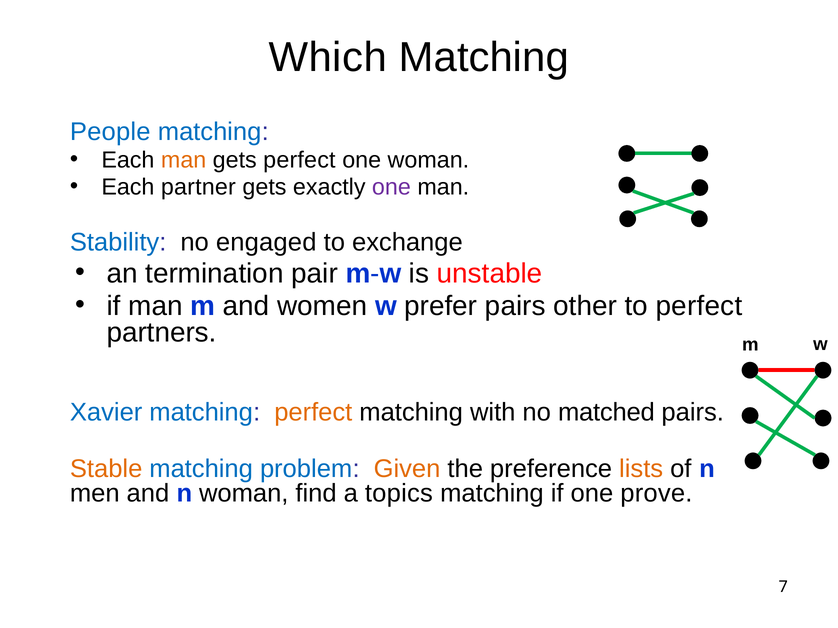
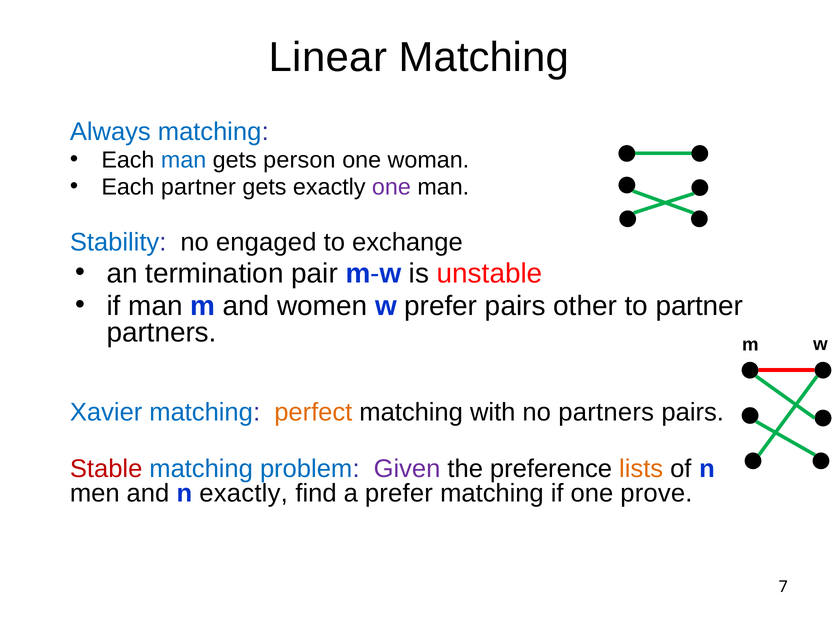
Which: Which -> Linear (328, 57)
People: People -> Always (110, 132)
man colour: orange -> blue (184, 160)
gets perfect: perfect -> person (299, 160)
to perfect: perfect -> partner (699, 306)
no matched: matched -> partners (606, 412)
Stable colour: orange -> red (106, 469)
Given colour: orange -> purple (407, 469)
n woman: woman -> exactly (244, 494)
a topics: topics -> prefer (399, 494)
